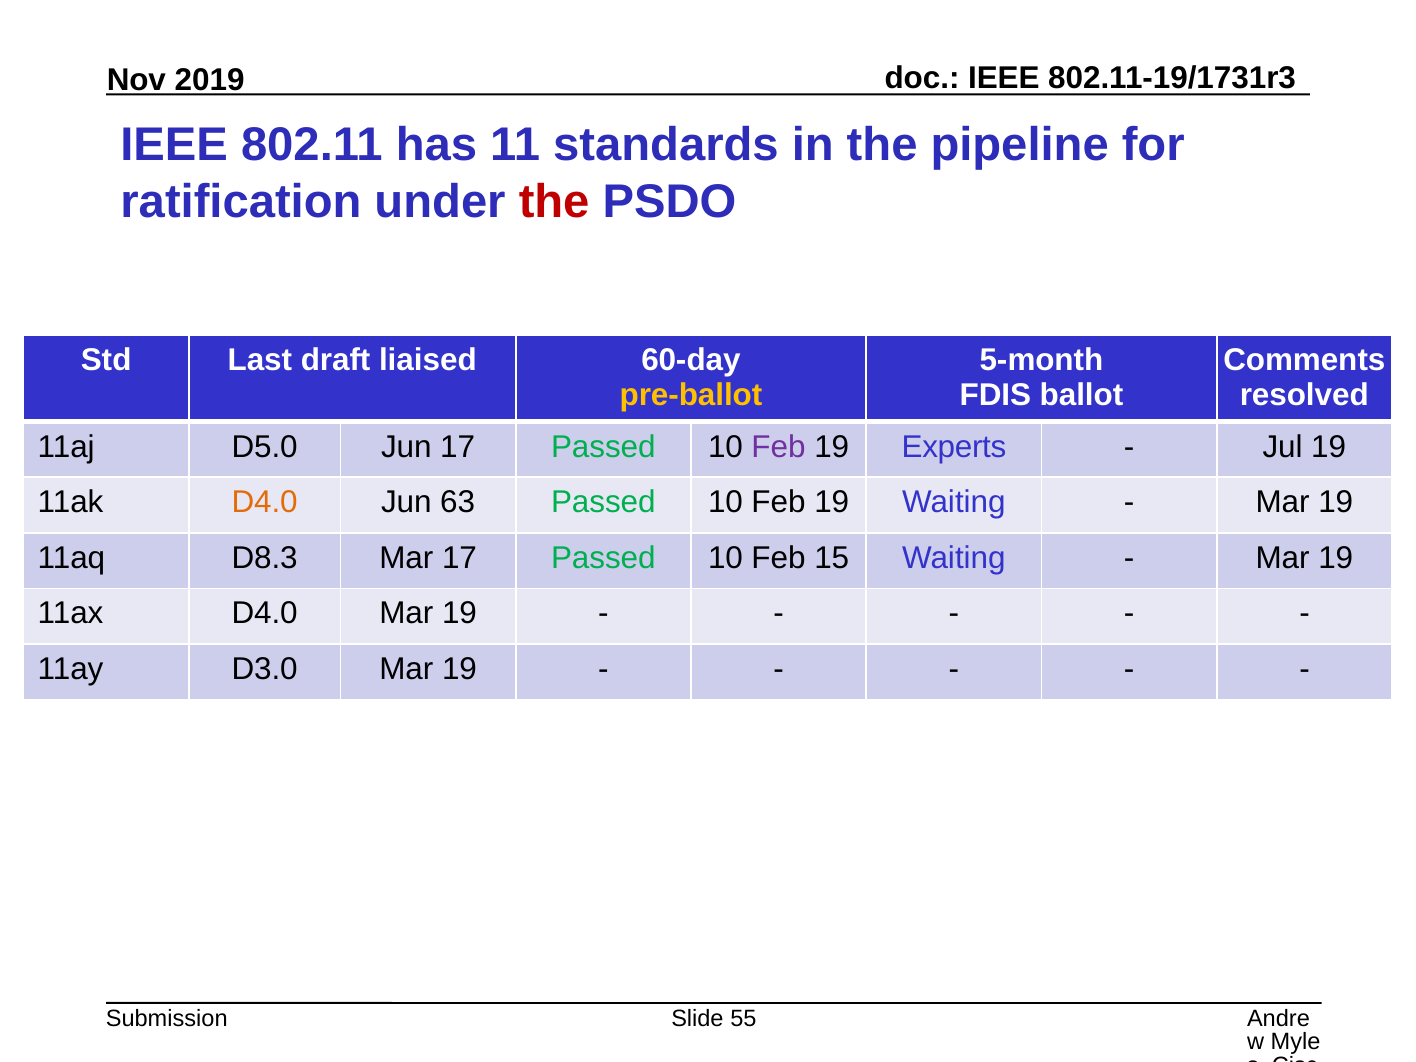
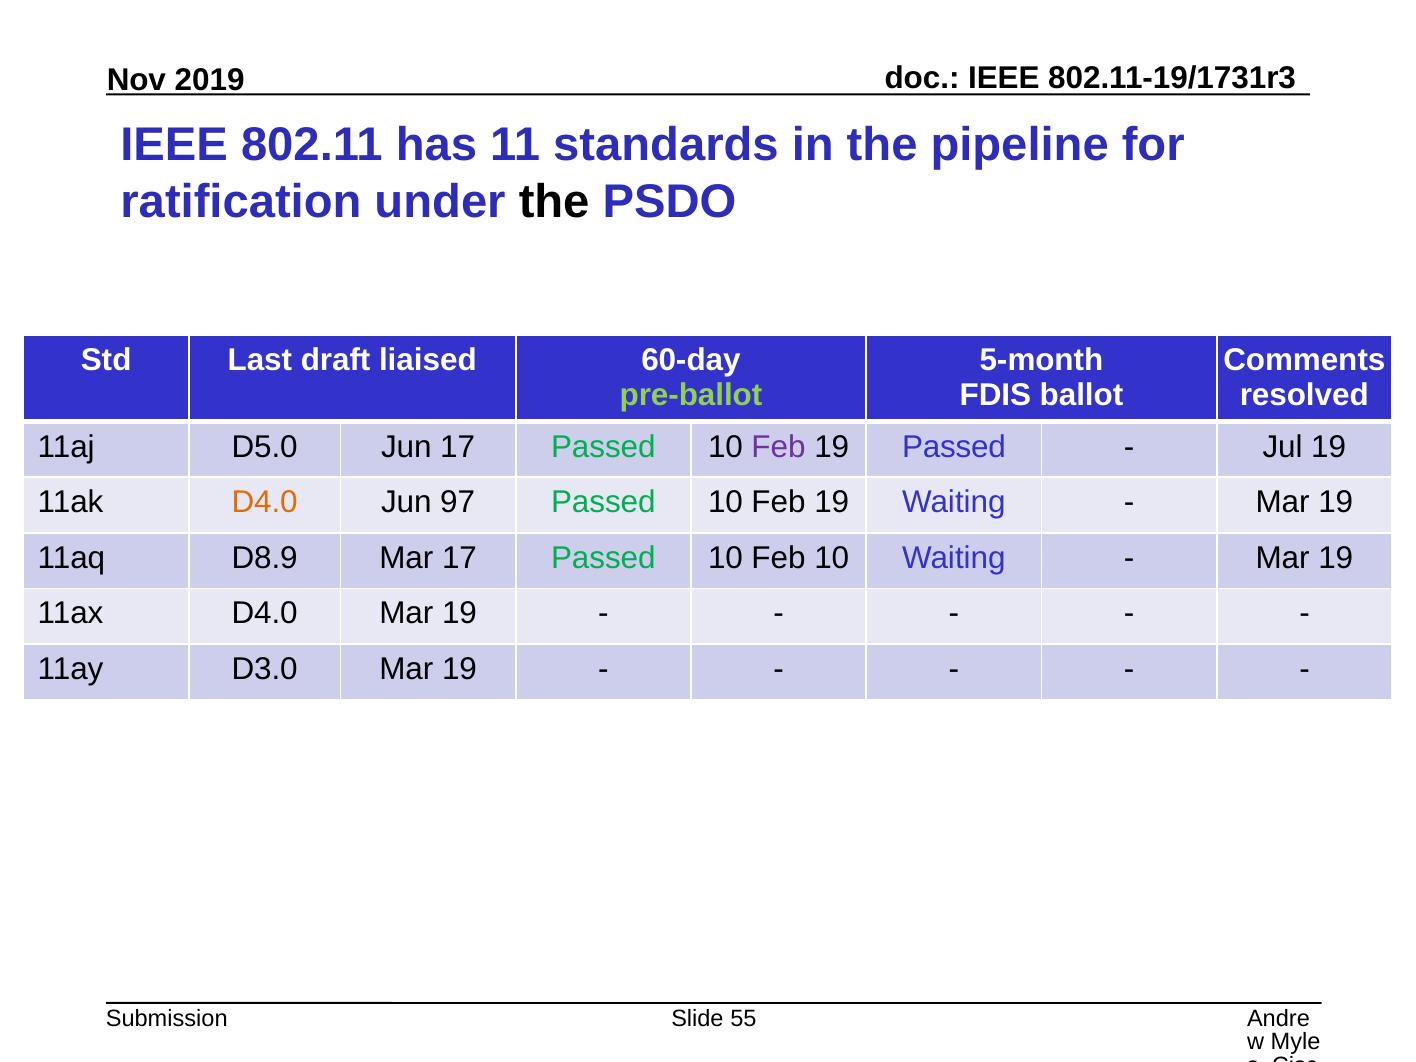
the colour: red -> black (554, 202)
pre-ballot colour: yellow -> light green (691, 395)
19 Experts: Experts -> Passed (954, 447)
63: 63 -> 97 (458, 502)
D8.3: D8.3 -> D8.9 (265, 558)
Feb 15: 15 -> 10 (832, 558)
